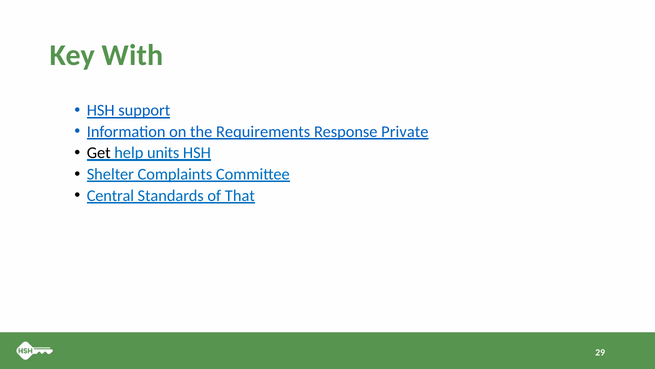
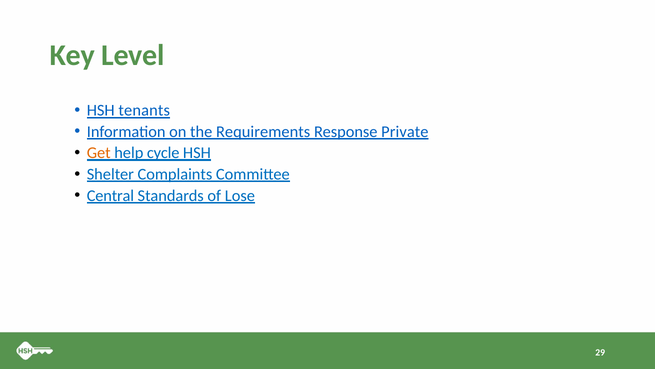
With: With -> Level (133, 55)
support: support -> tenants (144, 110)
Get colour: black -> orange (99, 153)
units: units -> cycle (163, 153)
That: That -> Lose (240, 195)
